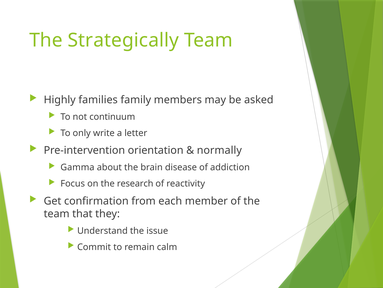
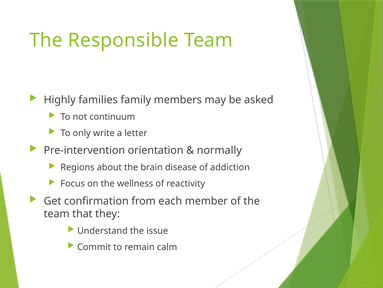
Strategically: Strategically -> Responsible (123, 40)
Gamma: Gamma -> Regions (77, 167)
research: research -> wellness (135, 183)
